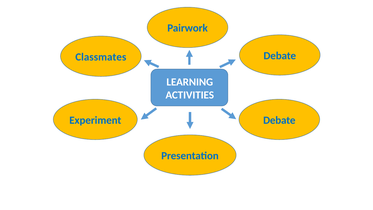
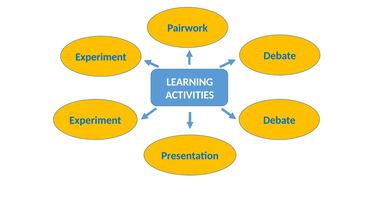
Classmates: Classmates -> Experiment (101, 57)
